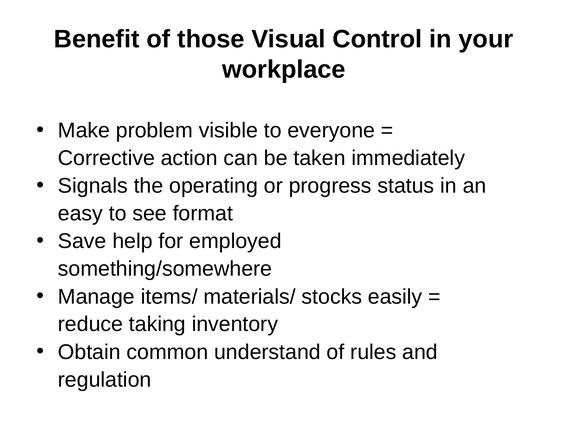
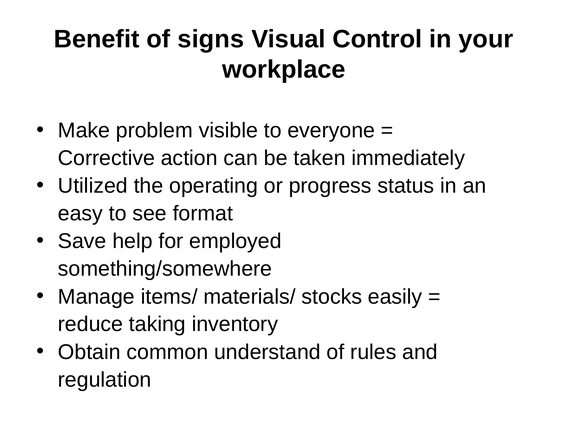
those: those -> signs (211, 39)
Signals: Signals -> Utilized (93, 186)
